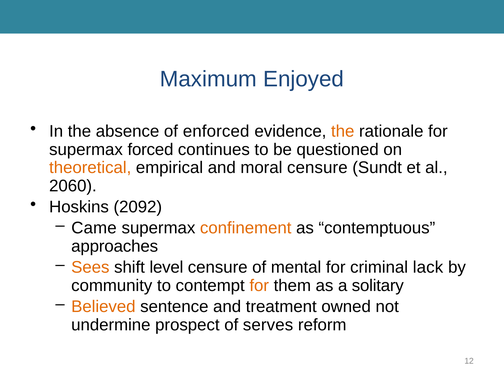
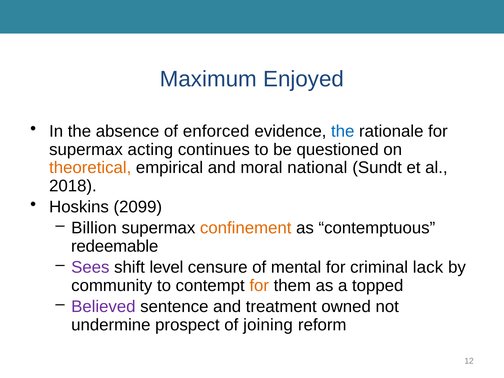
the colour: orange -> blue (343, 131)
forced: forced -> acting (150, 150)
moral censure: censure -> national (317, 168)
2060: 2060 -> 2018 (73, 186)
2092: 2092 -> 2099 (138, 207)
Came: Came -> Billion (94, 228)
approaches: approaches -> redeemable (115, 246)
Sees colour: orange -> purple (90, 267)
solitary: solitary -> topped (378, 286)
Believed colour: orange -> purple (103, 307)
serves: serves -> joining (268, 325)
